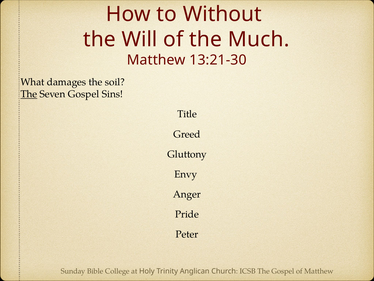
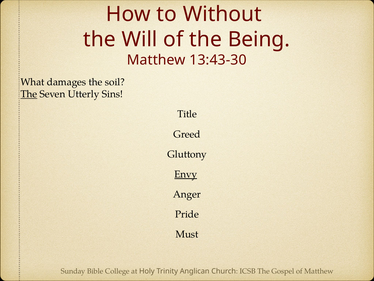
Much: Much -> Being (259, 39)
13:21-30: 13:21-30 -> 13:43-30 (218, 60)
Seven Gospel: Gospel -> Utterly (84, 94)
Envy underline: none -> present (186, 174)
Peter: Peter -> Must (187, 234)
